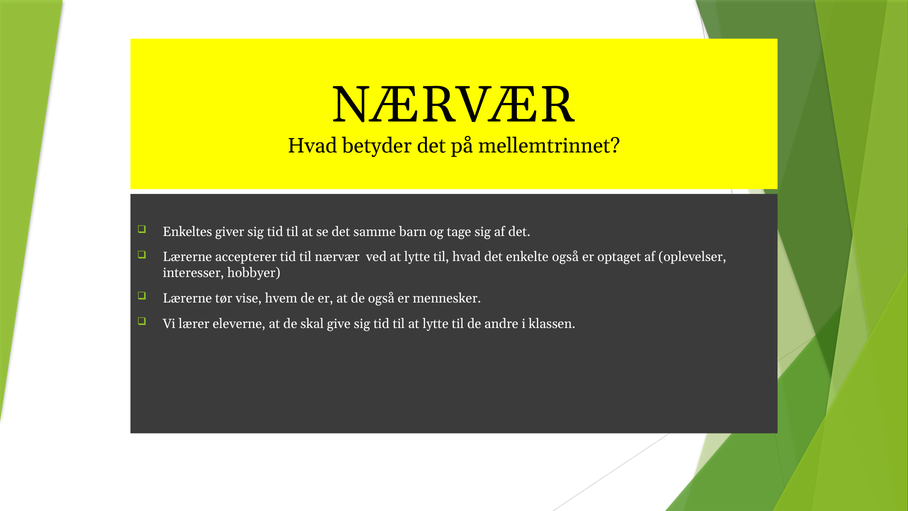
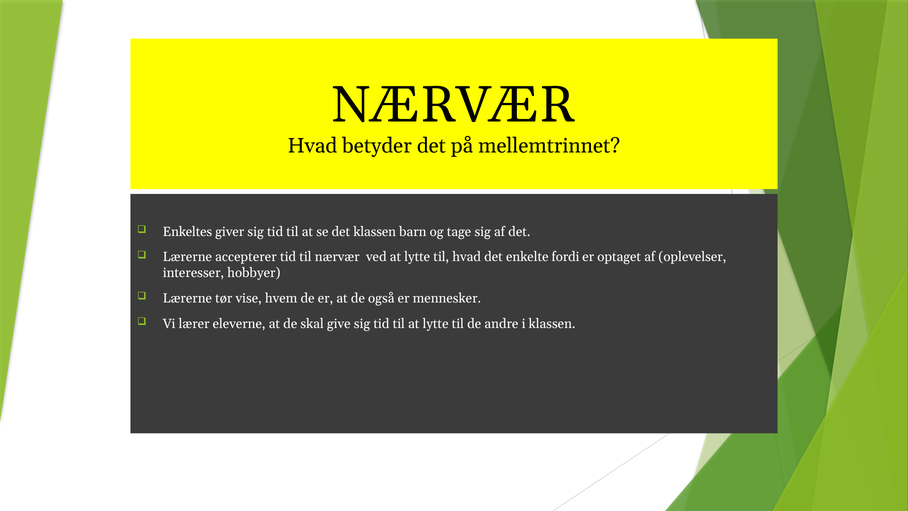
det samme: samme -> klassen (375, 232)
enkelte også: også -> fordi (566, 257)
